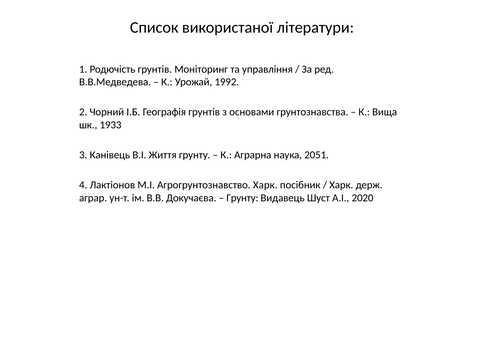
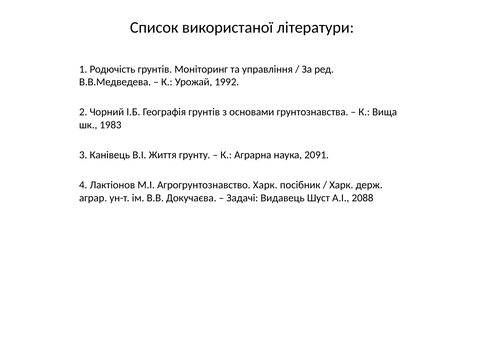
1933: 1933 -> 1983 (111, 125)
2051: 2051 -> 2091 (317, 155)
Грунту: Грунту -> Задачі (242, 198)
2020: 2020 -> 2088 (363, 198)
